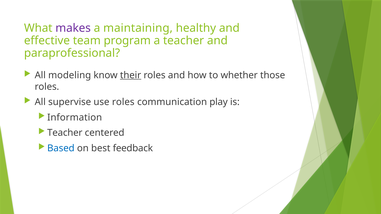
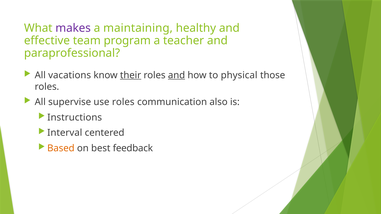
modeling: modeling -> vacations (70, 75)
and underline: none -> present (177, 75)
whether: whether -> physical (239, 75)
play: play -> also (219, 102)
Information: Information -> Instructions (75, 118)
Teacher: Teacher -> Interval (65, 133)
Based colour: blue -> orange (61, 148)
